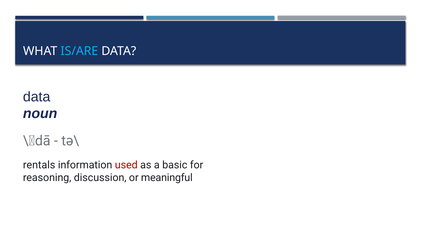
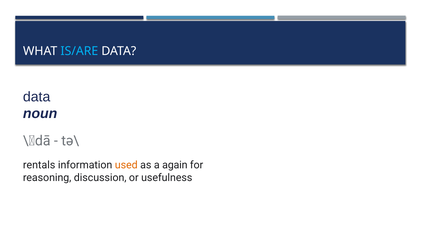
used colour: red -> orange (126, 165)
basic: basic -> again (175, 165)
meaningful: meaningful -> usefulness (167, 177)
